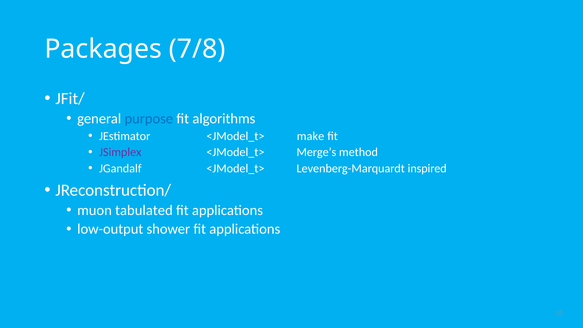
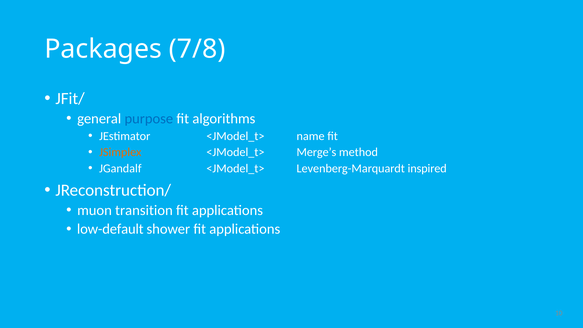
make: make -> name (311, 136)
JSimplex colour: purple -> orange (120, 152)
tabulated: tabulated -> transition (144, 210)
low-output: low-output -> low-default (110, 229)
